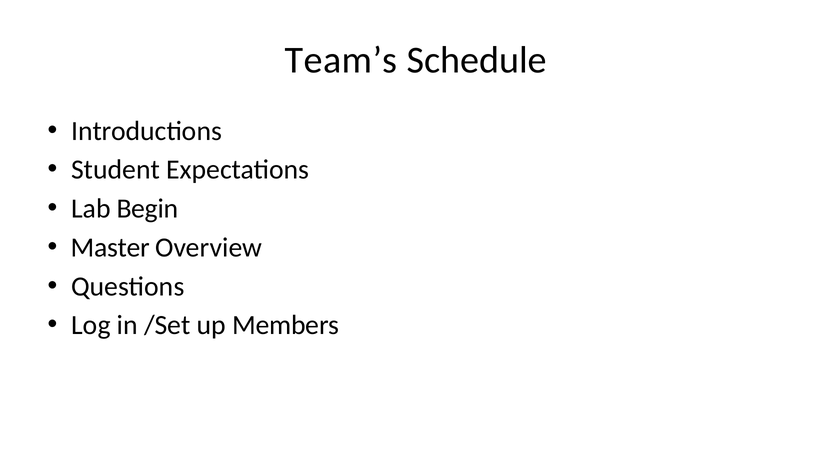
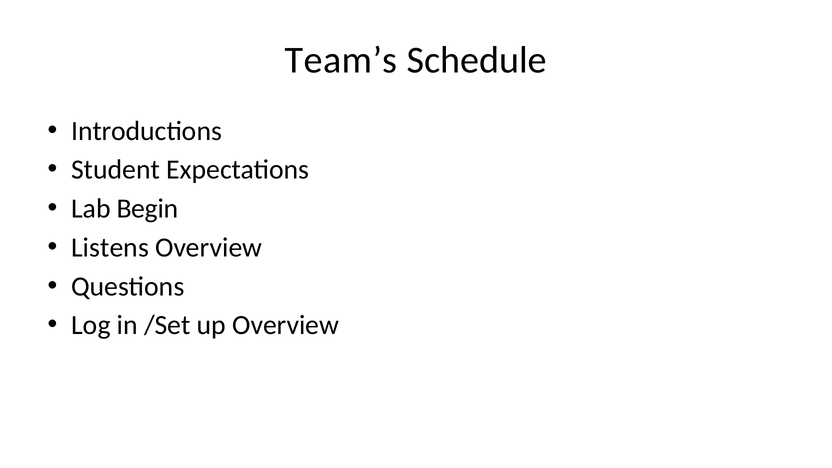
Master: Master -> Listens (110, 248)
up Members: Members -> Overview (286, 325)
